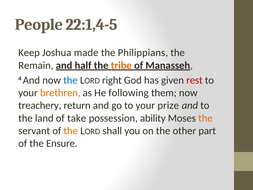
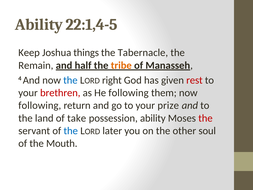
People: People -> Ability (39, 25)
made: made -> things (86, 53)
Philippians: Philippians -> Tabernacle (143, 53)
brethren colour: orange -> red (60, 93)
treachery: treachery -> following (40, 105)
the colour: orange -> red (205, 118)
the colour: orange -> blue (71, 131)
shall: shall -> later (112, 131)
part: part -> soul (207, 131)
Ensure: Ensure -> Mouth (62, 143)
